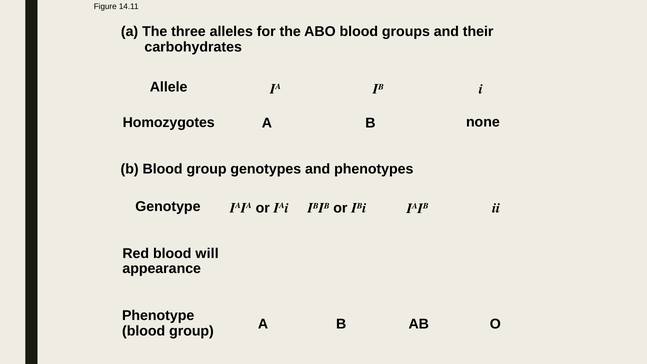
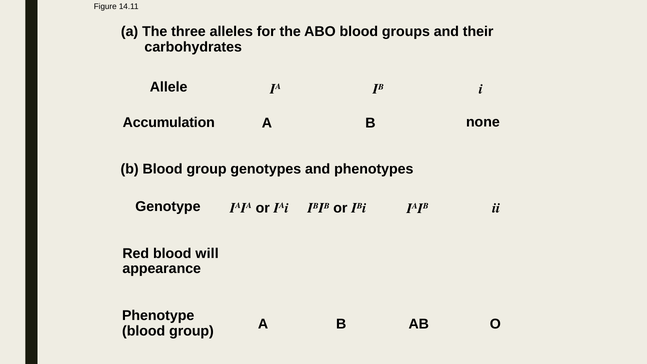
Homozygotes: Homozygotes -> Accumulation (169, 123)
